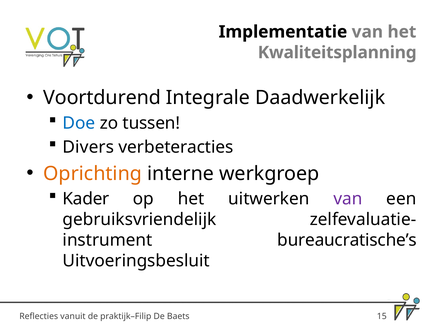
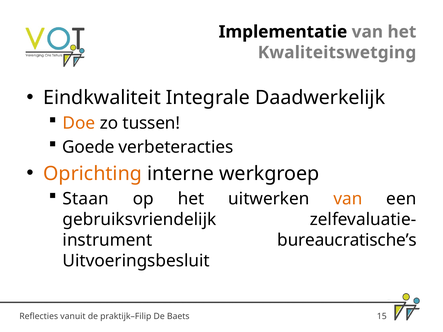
Kwaliteitsplanning: Kwaliteitsplanning -> Kwaliteitswetging (337, 53)
Voortdurend: Voortdurend -> Eindkwaliteit (102, 98)
Doe colour: blue -> orange (79, 123)
Divers: Divers -> Goede (88, 147)
Kader: Kader -> Staan (86, 199)
van colour: purple -> orange (348, 199)
